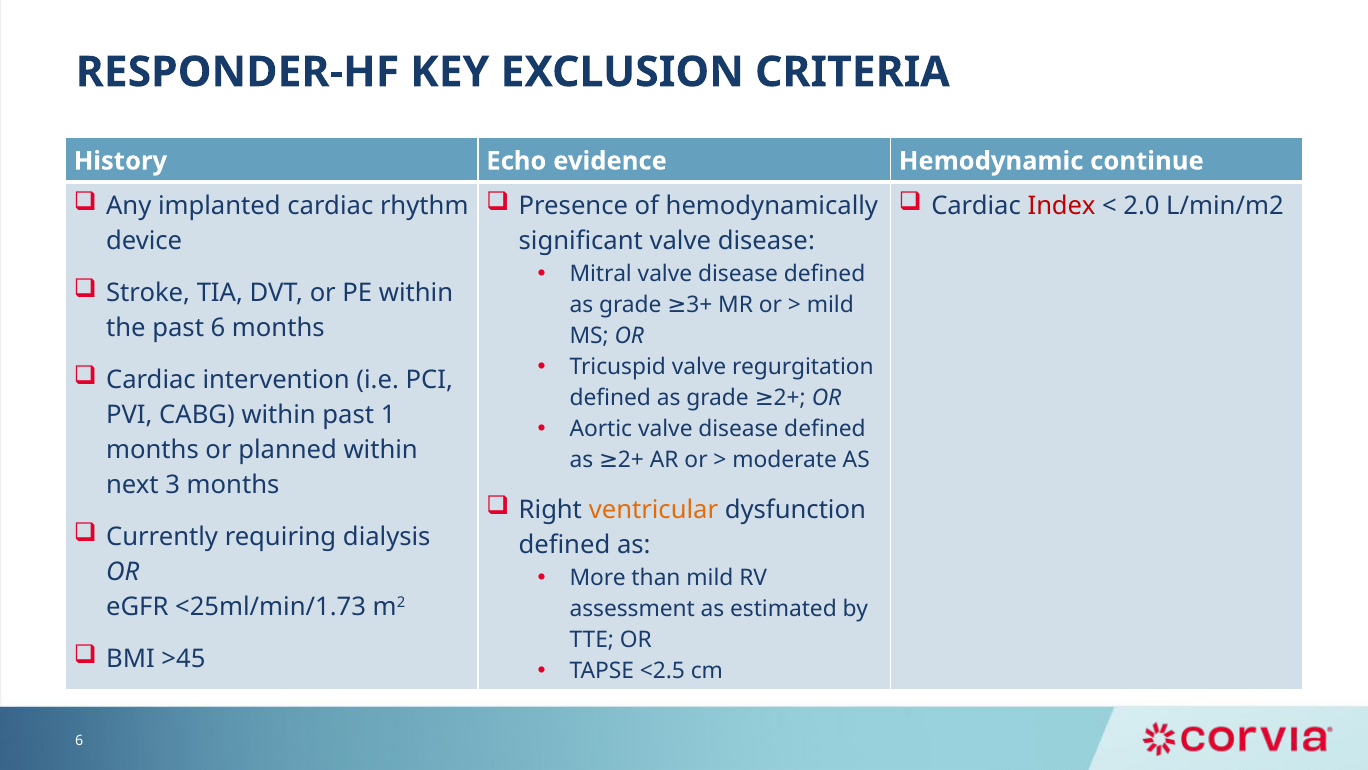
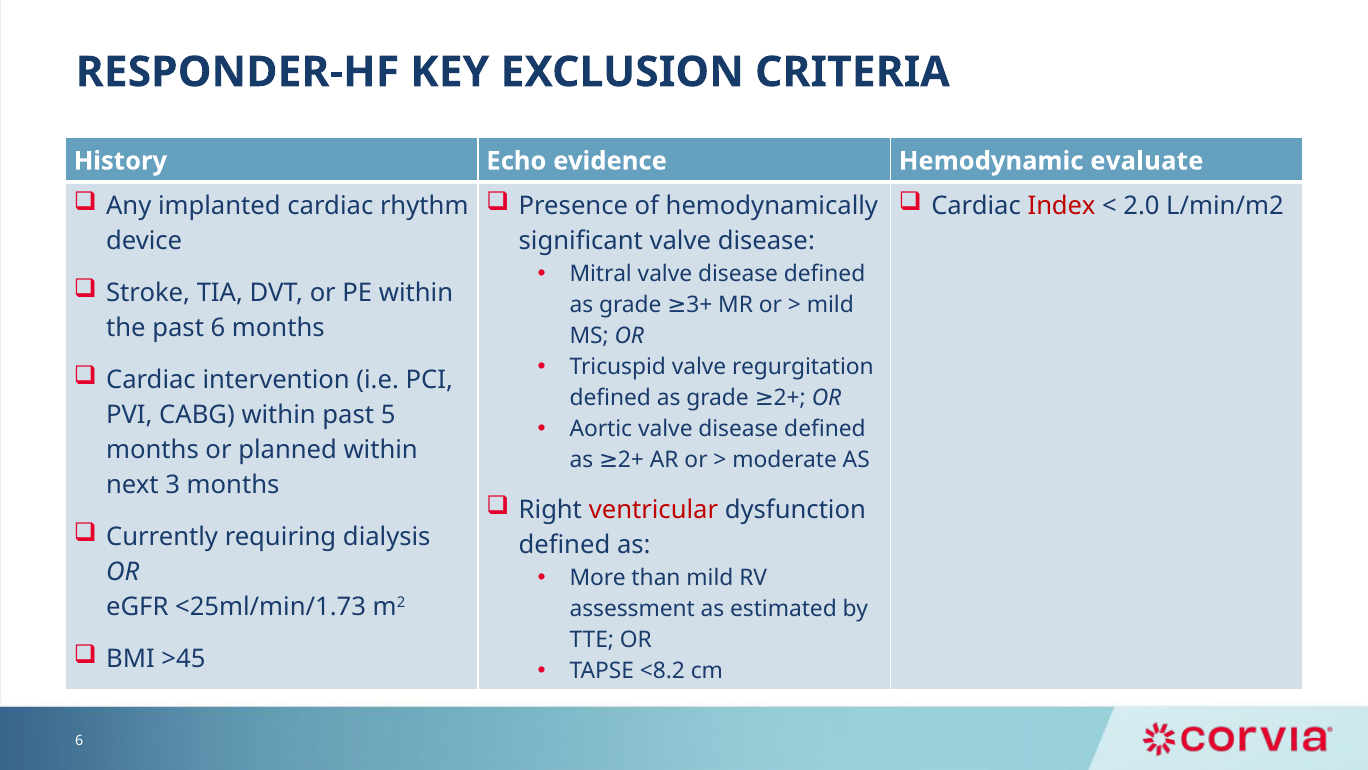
continue: continue -> evaluate (1147, 161)
1: 1 -> 5 (388, 415)
ventricular colour: orange -> red (653, 510)
<2.5: <2.5 -> <8.2 (662, 670)
